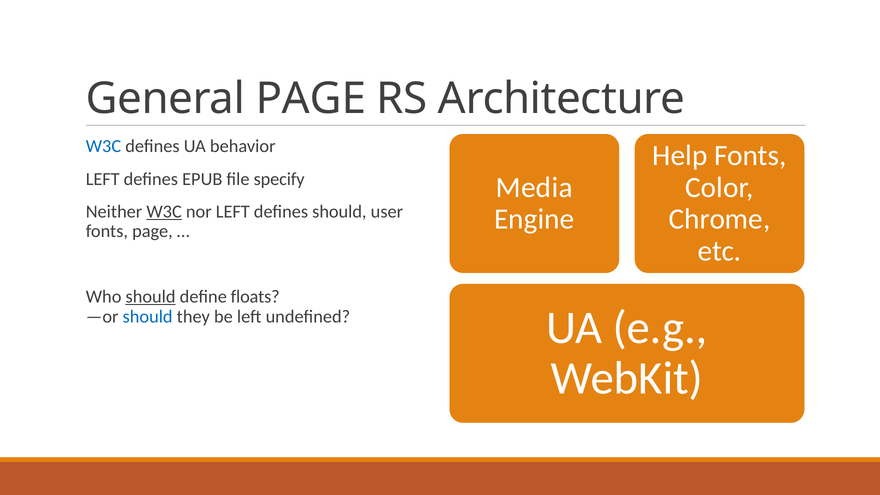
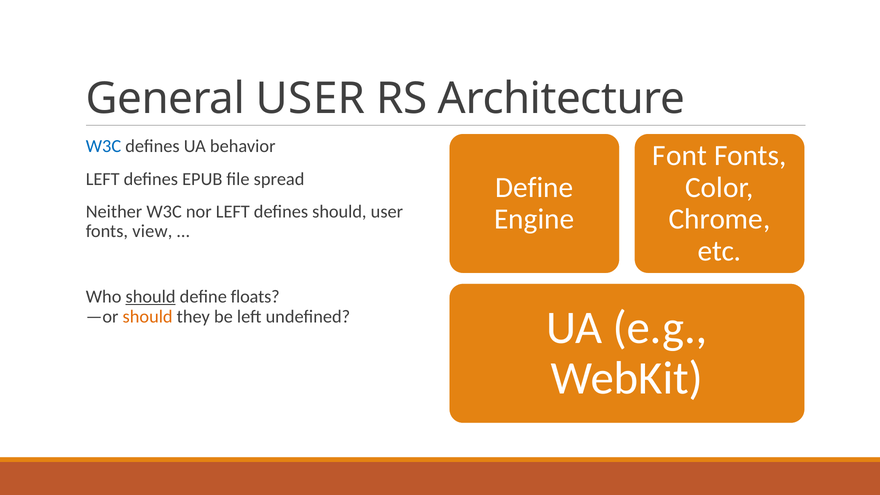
General PAGE: PAGE -> USER (311, 99)
Help: Help -> Font (680, 156)
specify: specify -> spread (279, 179)
Media: Media -> Define (534, 187)
W3C underline: present -> none (164, 212)
fonts page: page -> view (152, 231)
should colour: blue -> orange (148, 316)
